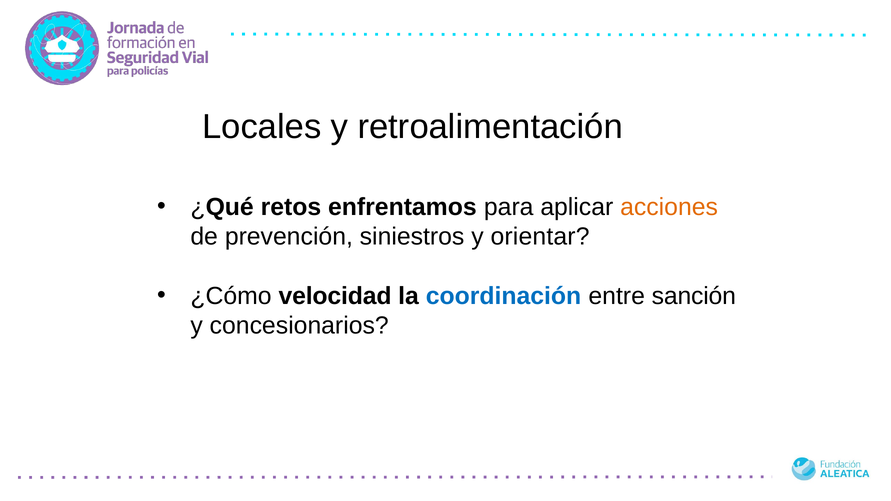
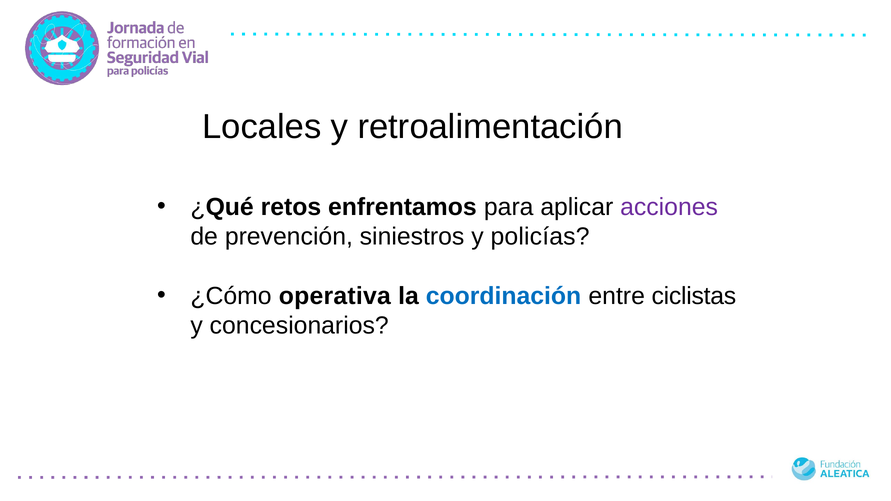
acciones colour: orange -> purple (669, 207)
orientar: orientar -> policías (540, 237)
velocidad: velocidad -> operativa (335, 296)
sanción: sanción -> ciclistas (694, 296)
